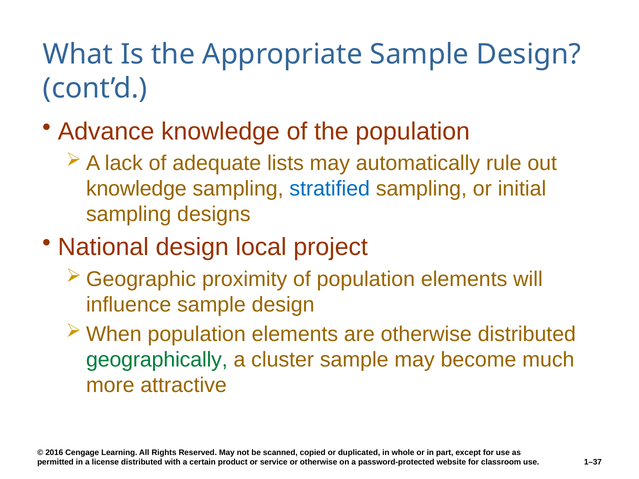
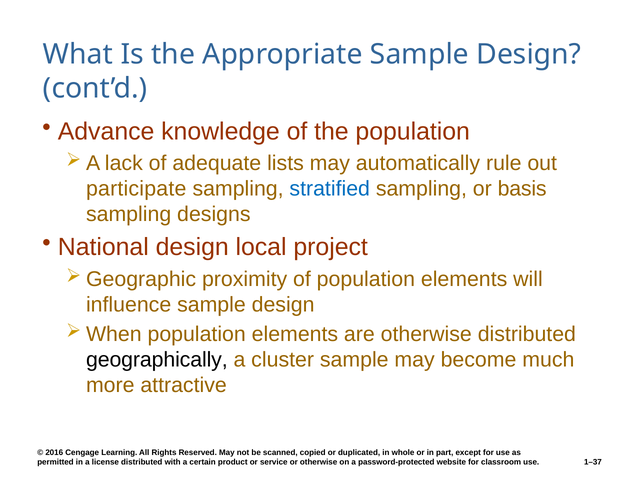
knowledge: knowledge -> participate (136, 189)
initial: initial -> basis (522, 189)
geographically colour: green -> black (157, 360)
